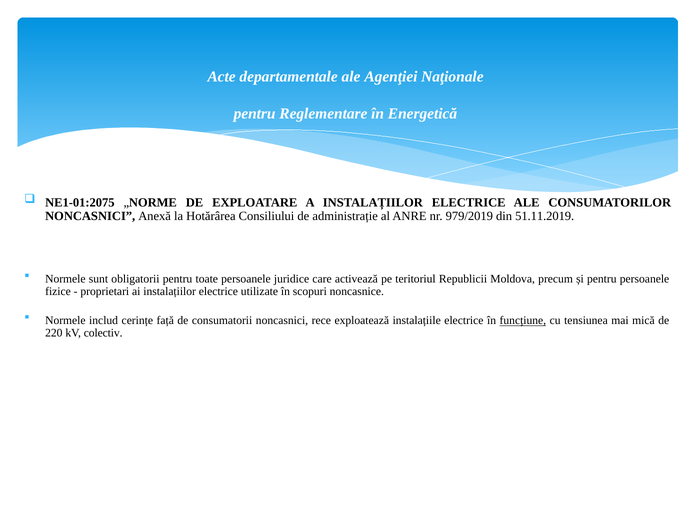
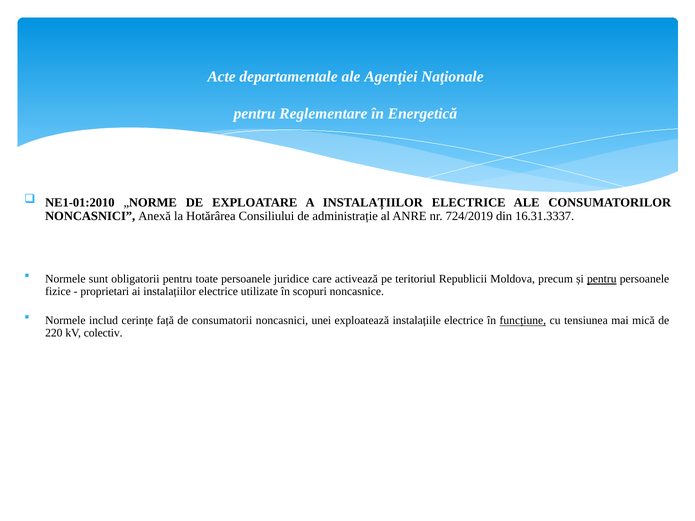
NE1-01:2075: NE1-01:2075 -> NE1-01:2010 (80, 203)
979/2019: 979/2019 -> 724/2019 (469, 216)
51.11.2019: 51.11.2019 -> 16.31.3337 (545, 216)
pentru underline: none -> present (602, 279)
rece: rece -> unei (321, 321)
